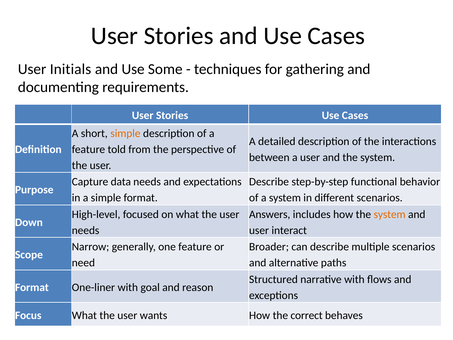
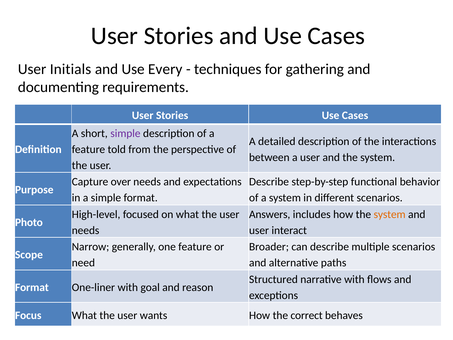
Some: Some -> Every (165, 69)
simple colour: orange -> purple (125, 133)
data: data -> over (121, 182)
Down: Down -> Photo (29, 222)
